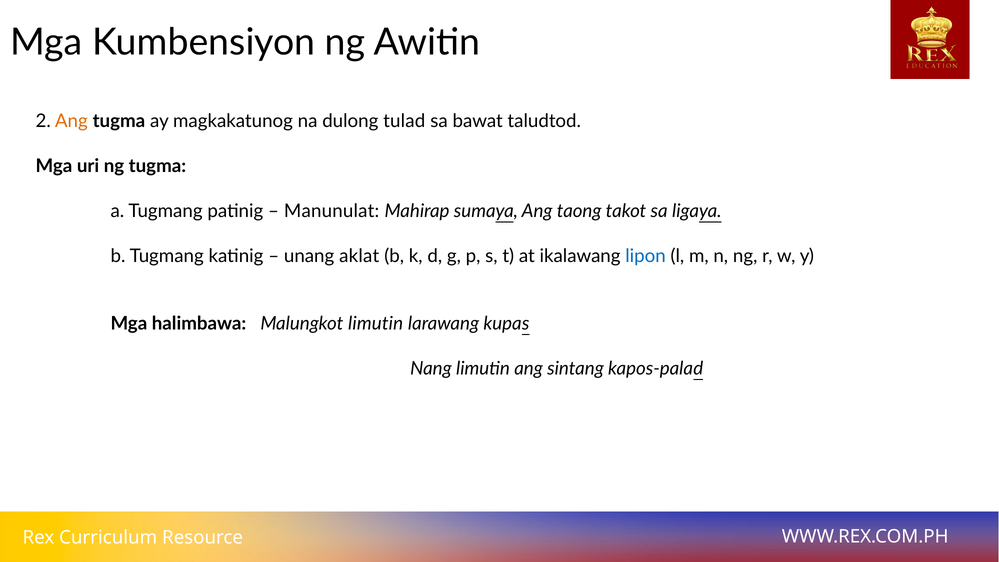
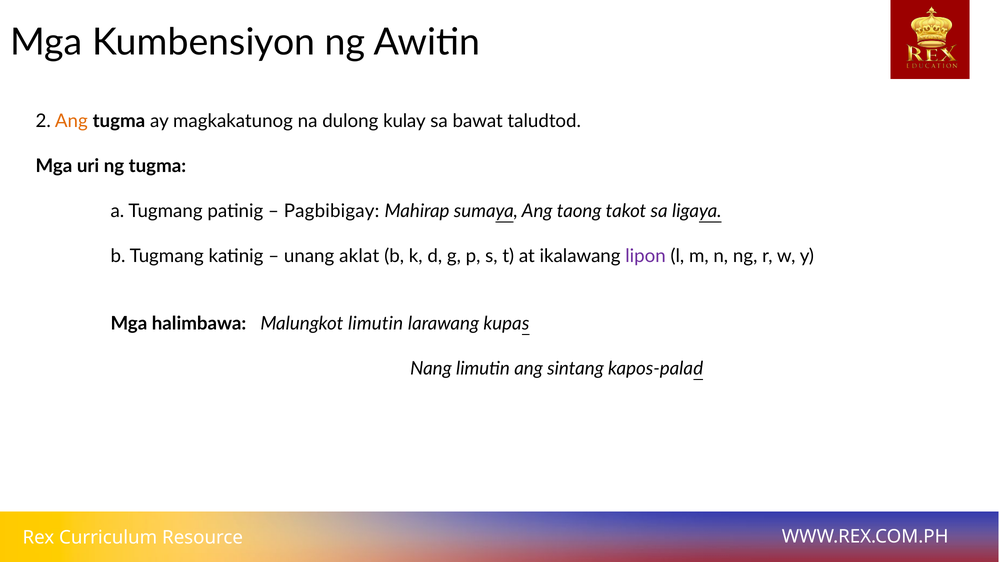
tulad: tulad -> kulay (404, 121)
Manunulat: Manunulat -> Pagbibigay (332, 211)
lipon colour: blue -> purple (646, 256)
